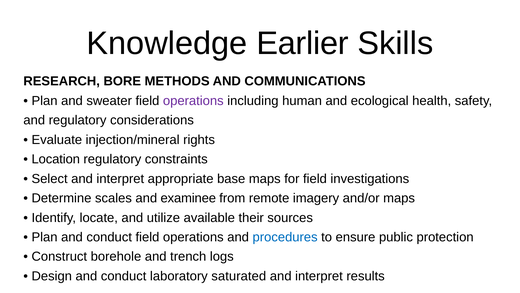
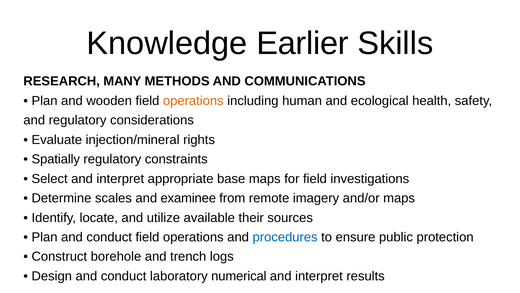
BORE: BORE -> MANY (122, 81)
sweater: sweater -> wooden (109, 101)
operations colour: purple -> orange (193, 101)
Location: Location -> Spatially (56, 159)
saturated: saturated -> numerical (239, 276)
